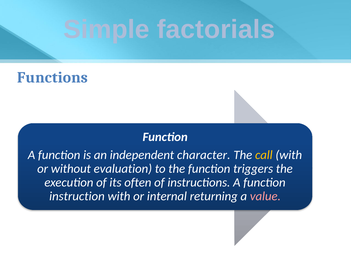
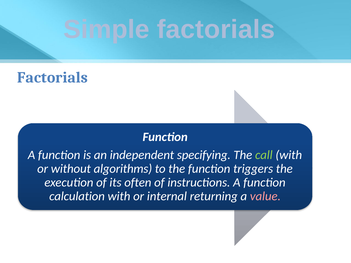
Functions: Functions -> Factorials (53, 78)
character: character -> specifying (204, 155)
call colour: yellow -> light green (264, 155)
evaluation: evaluation -> algorithms (123, 169)
instruction: instruction -> calculation (77, 196)
